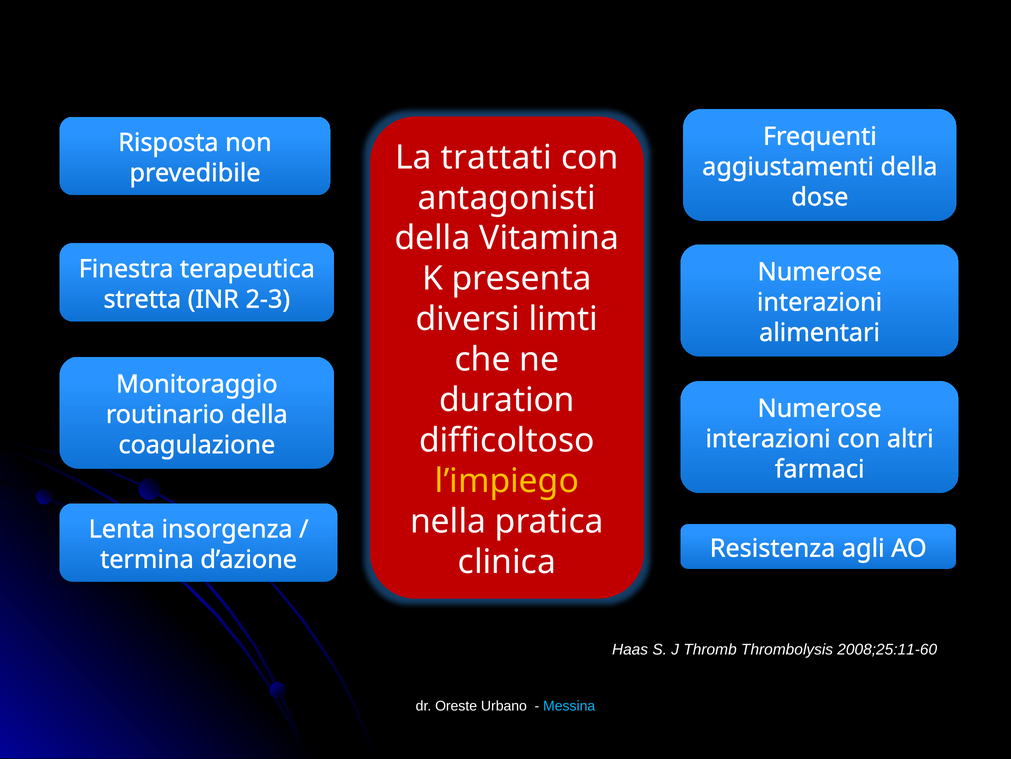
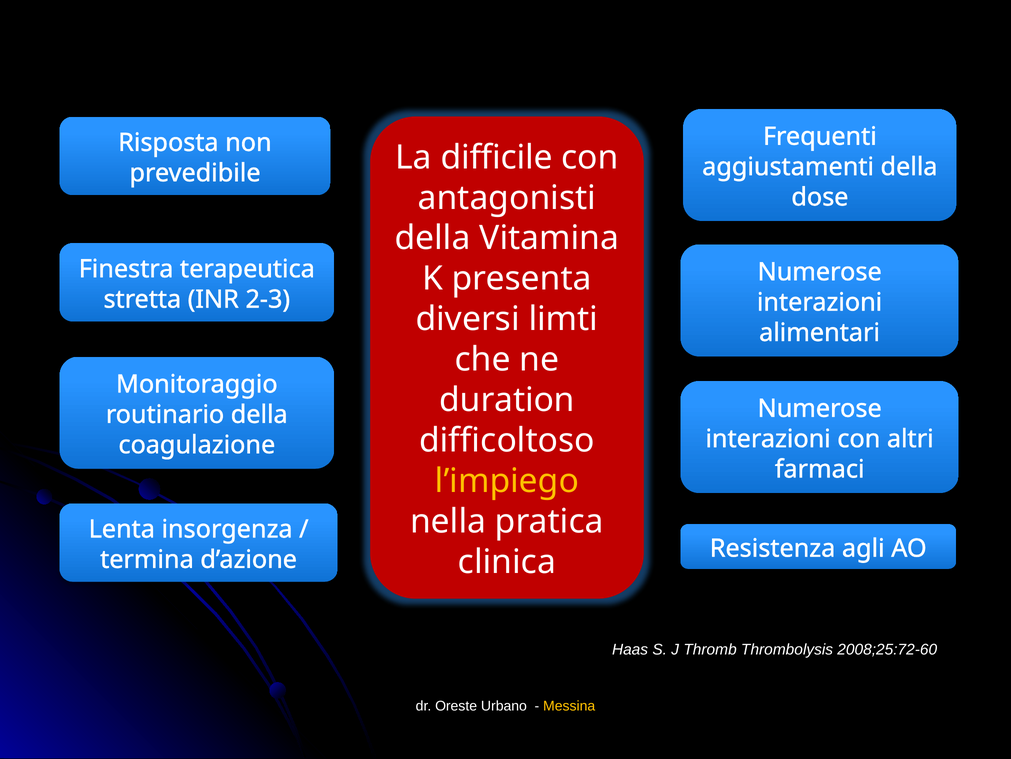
trattati: trattati -> difficile (497, 157)
2008;25:11-60: 2008;25:11-60 -> 2008;25:72-60 (887, 649)
Messina colour: light blue -> yellow (569, 705)
